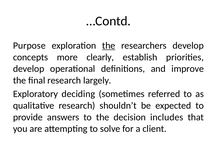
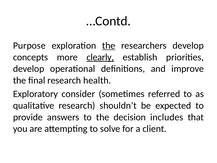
clearly underline: none -> present (100, 57)
largely: largely -> health (97, 80)
deciding: deciding -> consider (78, 94)
